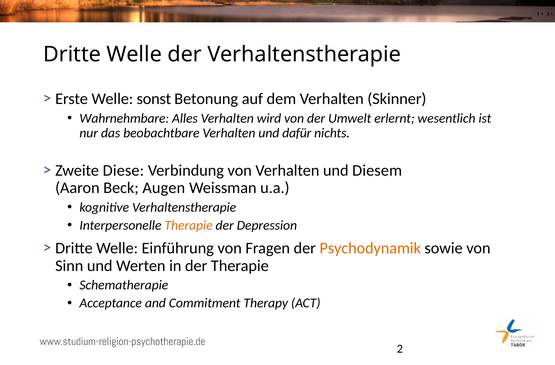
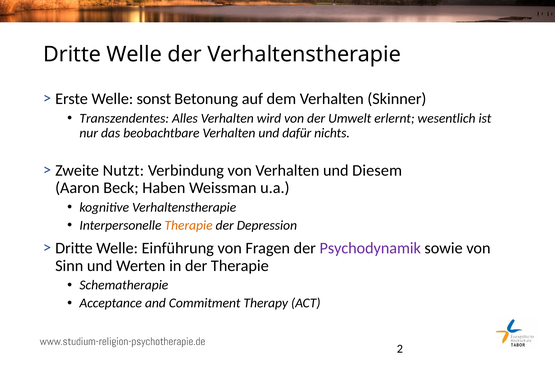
Wahrnehmbare: Wahrnehmbare -> Transzendentes (124, 118)
Diese: Diese -> Nutzt (123, 170)
Augen: Augen -> Haben (164, 188)
Psychodynamik colour: orange -> purple (370, 248)
